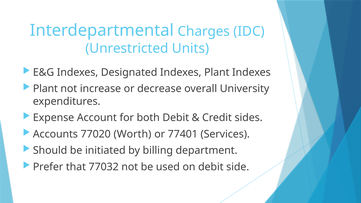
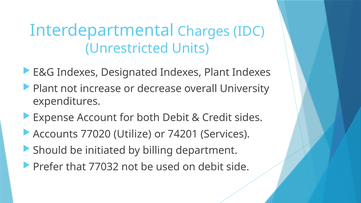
Worth: Worth -> Utilize (132, 134)
77401: 77401 -> 74201 (183, 134)
